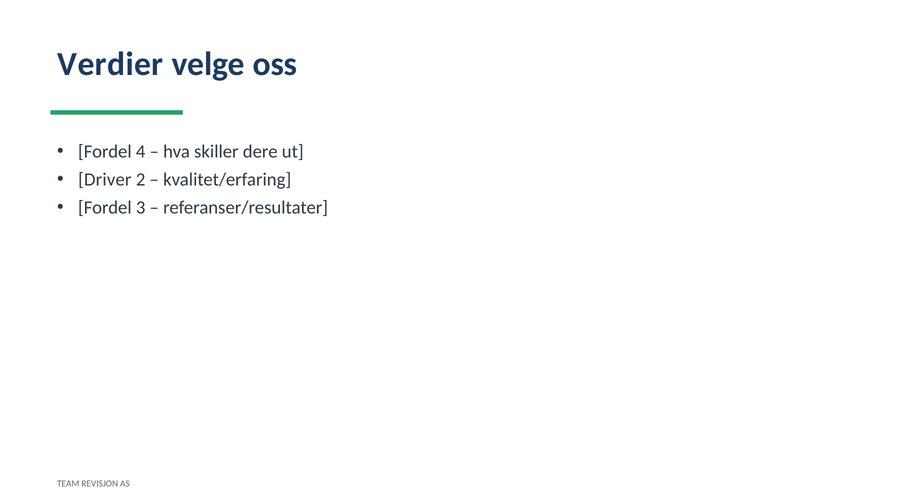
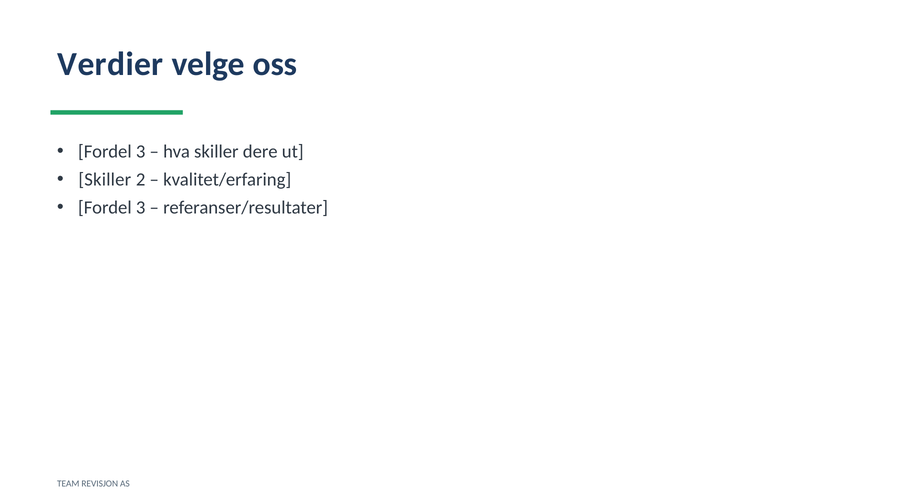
4: 4 -> 3 (141, 152)
Driver: Driver -> Skiller (105, 180)
